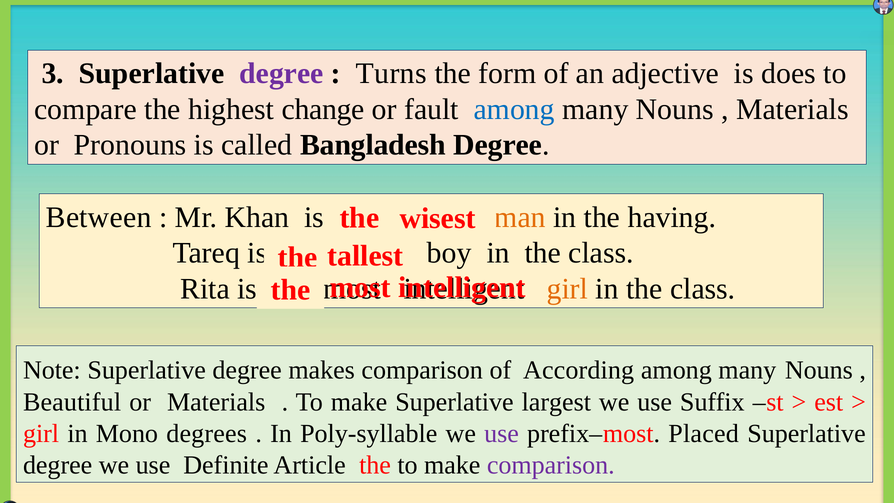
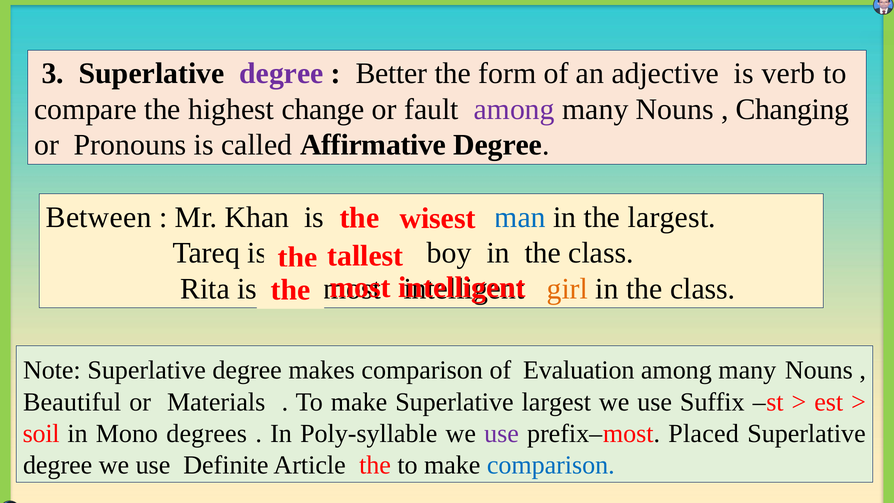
Turns: Turns -> Better (392, 73)
does: does -> verb (788, 73)
among colour: blue -> purple (514, 109)
Materials: Materials -> Changing (792, 109)
Bangladesh: Bangladesh -> Affirmative (373, 145)
man colour: orange -> blue (520, 217)
the having: having -> largest (672, 217)
According: According -> Evaluation (579, 370)
girl: girl -> soil (41, 434)
comparison colour: purple -> blue (551, 465)
